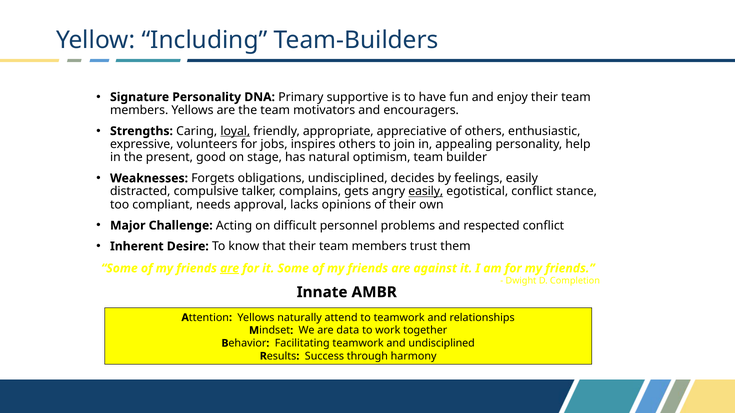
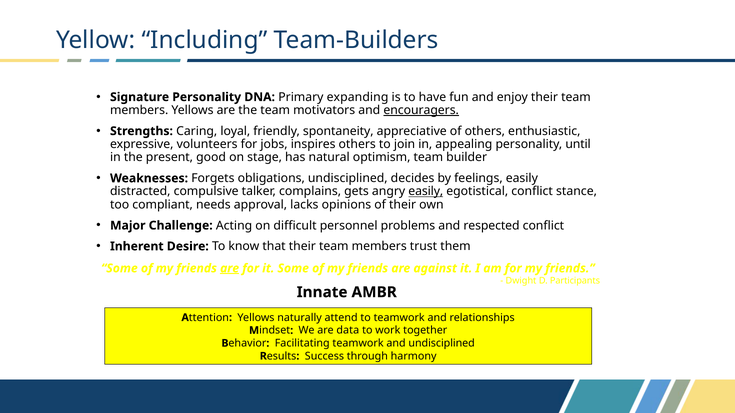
supportive: supportive -> expanding (358, 97)
encouragers underline: none -> present (421, 110)
loyal underline: present -> none (235, 131)
appropriate: appropriate -> spontaneity (338, 131)
help: help -> until (578, 144)
Completion: Completion -> Participants (575, 281)
